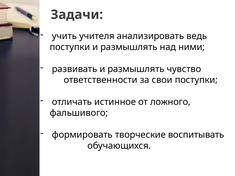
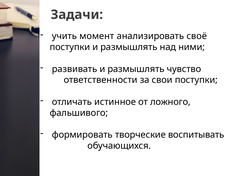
учителя: учителя -> момент (97, 36)
ведь: ведь -> своё (197, 36)
